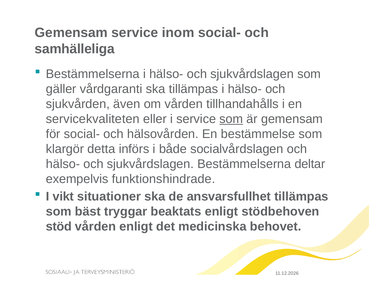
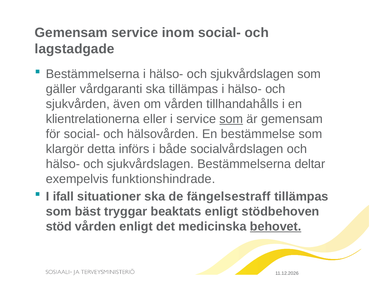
samhälleliga: samhälleliga -> lagstadgade (75, 49)
servicekvaliteten: servicekvaliteten -> klientrelationerna (93, 119)
vikt: vikt -> ifall (63, 197)
ansvarsfullhet: ansvarsfullhet -> fängelsestraff (229, 197)
behovet underline: none -> present (276, 227)
